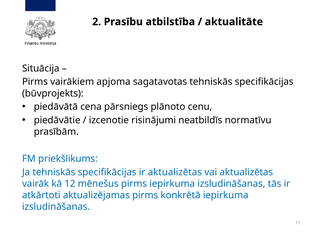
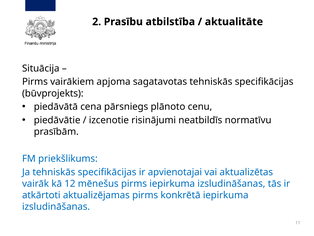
ir aktualizētas: aktualizētas -> apvienotajai (175, 172)
